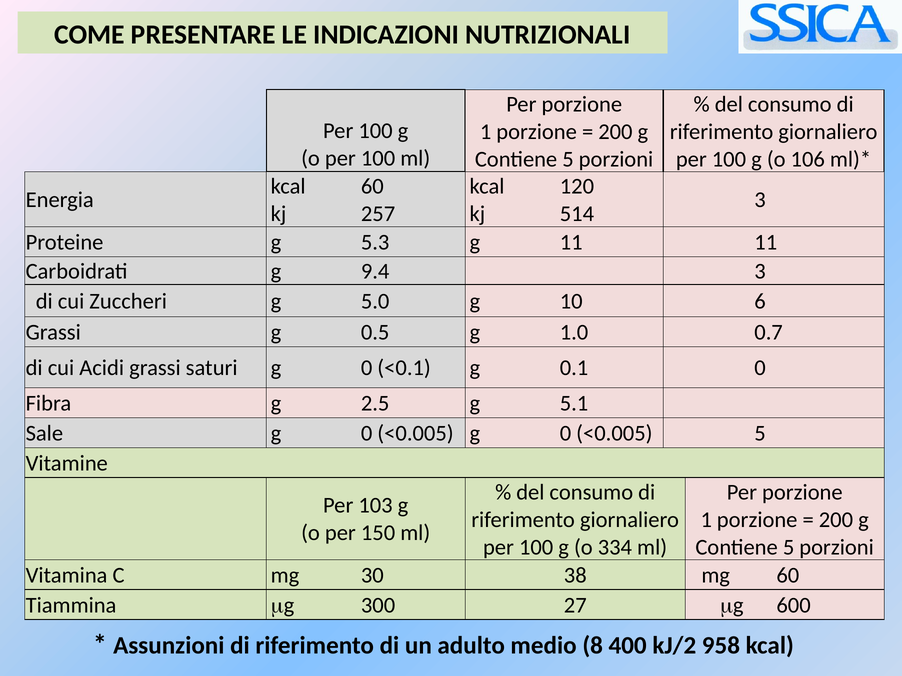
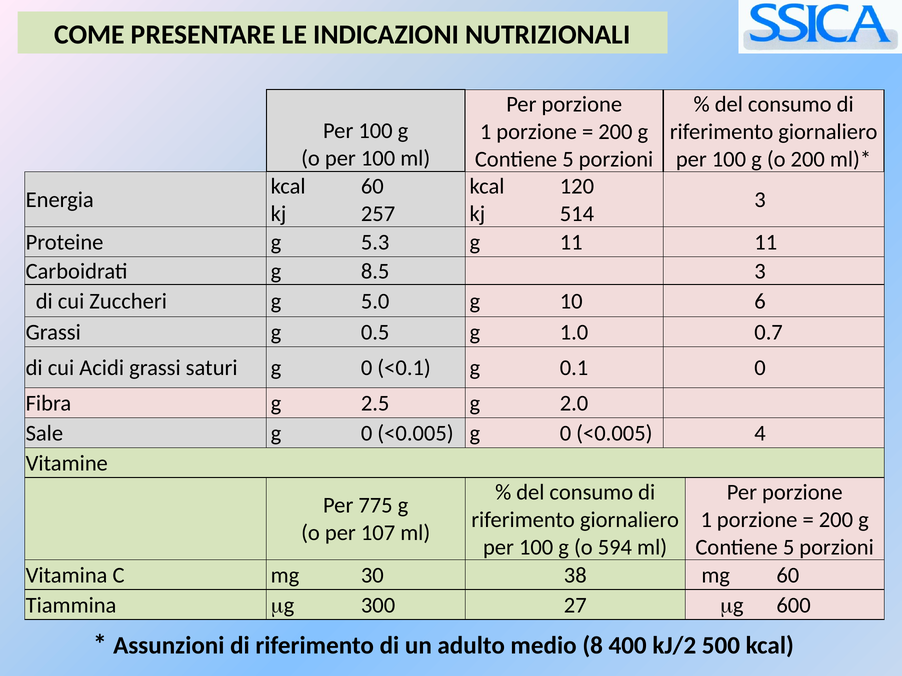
o 106: 106 -> 200 (808, 160)
9.4: 9.4 -> 8.5 (375, 272)
5.1: 5.1 -> 2.0 (574, 404)
<0.005 5: 5 -> 4 (760, 434)
103: 103 -> 775 (376, 506)
150: 150 -> 107 (378, 533)
334: 334 -> 594 (615, 548)
958: 958 -> 500 (721, 646)
